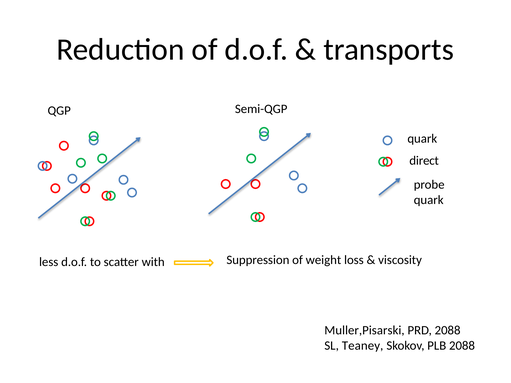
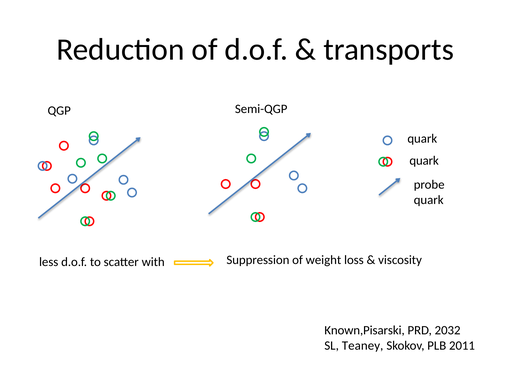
direct: direct -> quark (424, 161)
Muller,Pisarski: Muller,Pisarski -> Known,Pisarski (365, 330)
PRD 2088: 2088 -> 2032 (448, 330)
PLB 2088: 2088 -> 2011 (462, 346)
